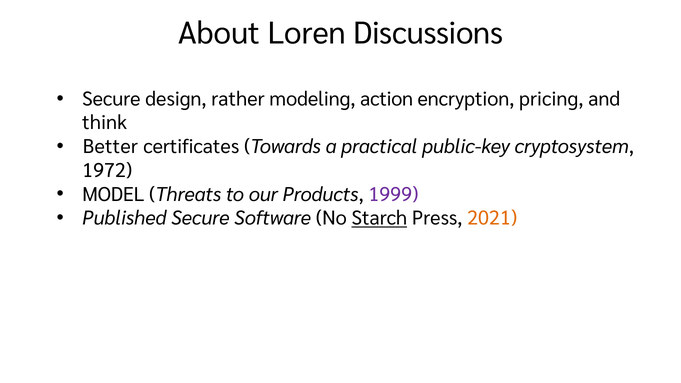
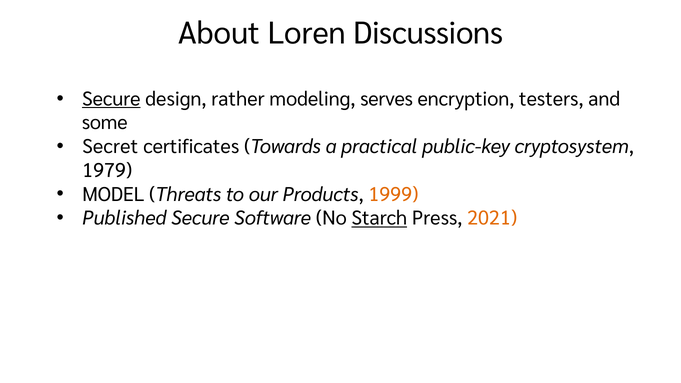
Secure underline: none -> present (111, 99)
action: action -> serves (387, 99)
pricing: pricing -> testers (551, 99)
think: think -> some (105, 123)
Better: Better -> Secret (110, 147)
1972: 1972 -> 1979 (107, 171)
1999 colour: purple -> orange (393, 195)
